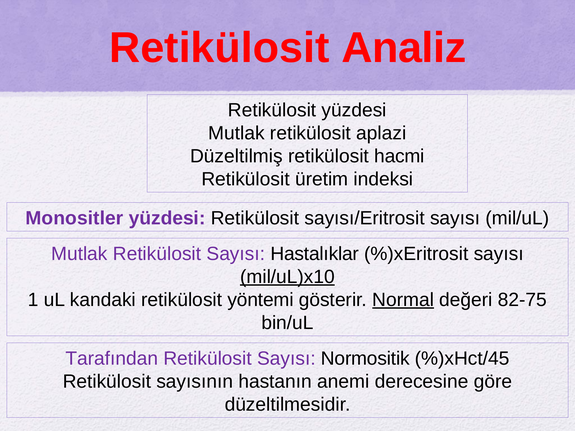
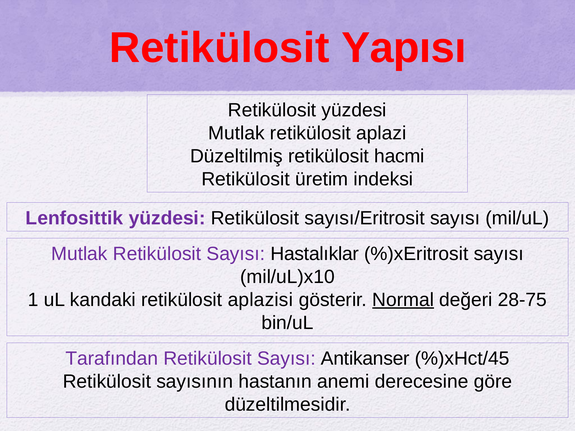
Analiz: Analiz -> Yapısı (404, 48)
Monositler: Monositler -> Lenfosittik (74, 218)
mil/uL)x10 underline: present -> none (287, 277)
yöntemi: yöntemi -> aplazisi (260, 300)
82-75: 82-75 -> 28-75 (522, 300)
Normositik: Normositik -> Antikanser (365, 359)
